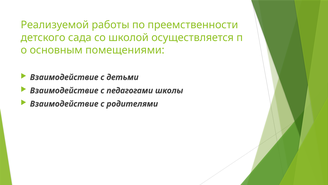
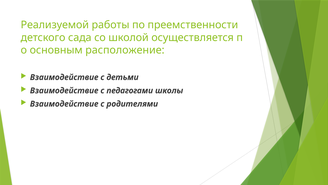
помещениями: помещениями -> расположение (125, 50)
